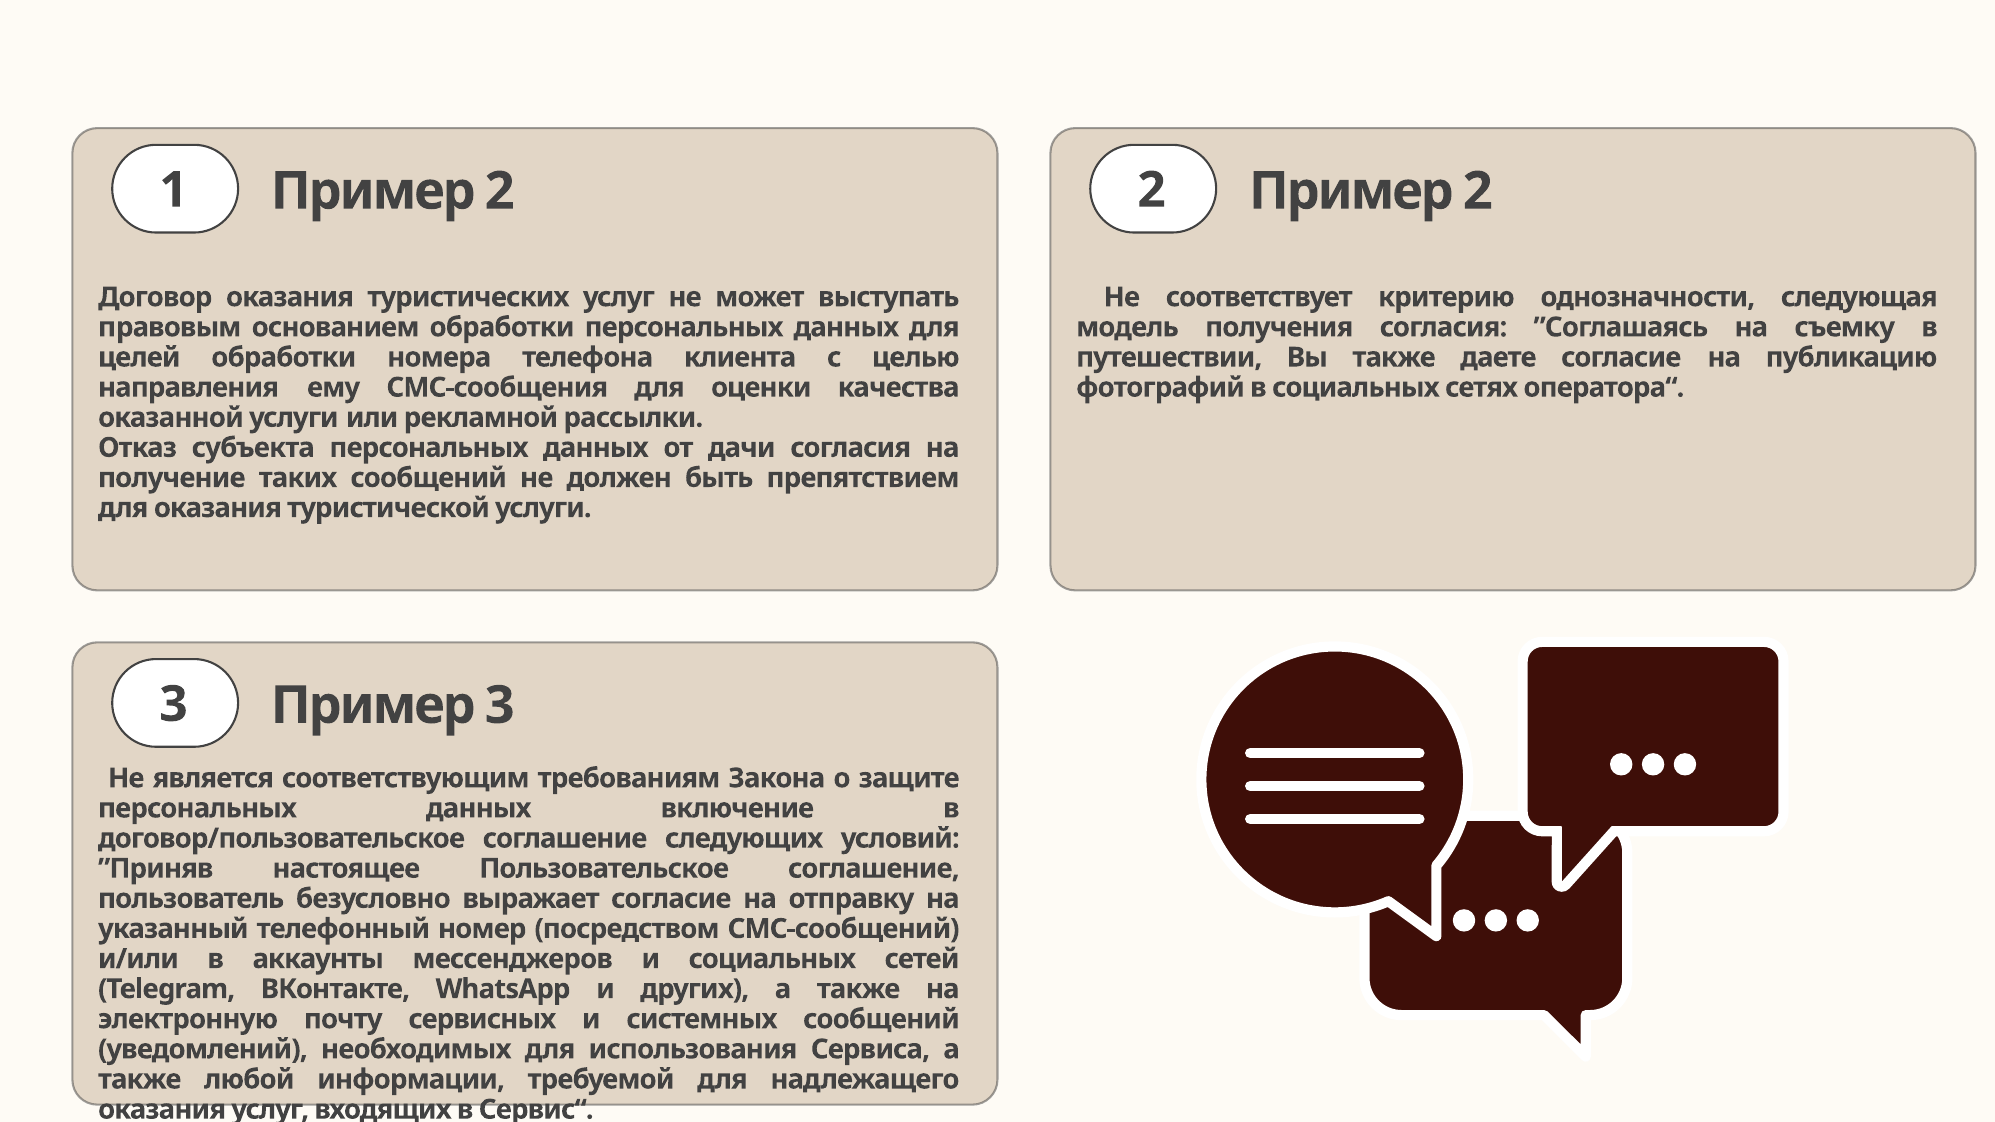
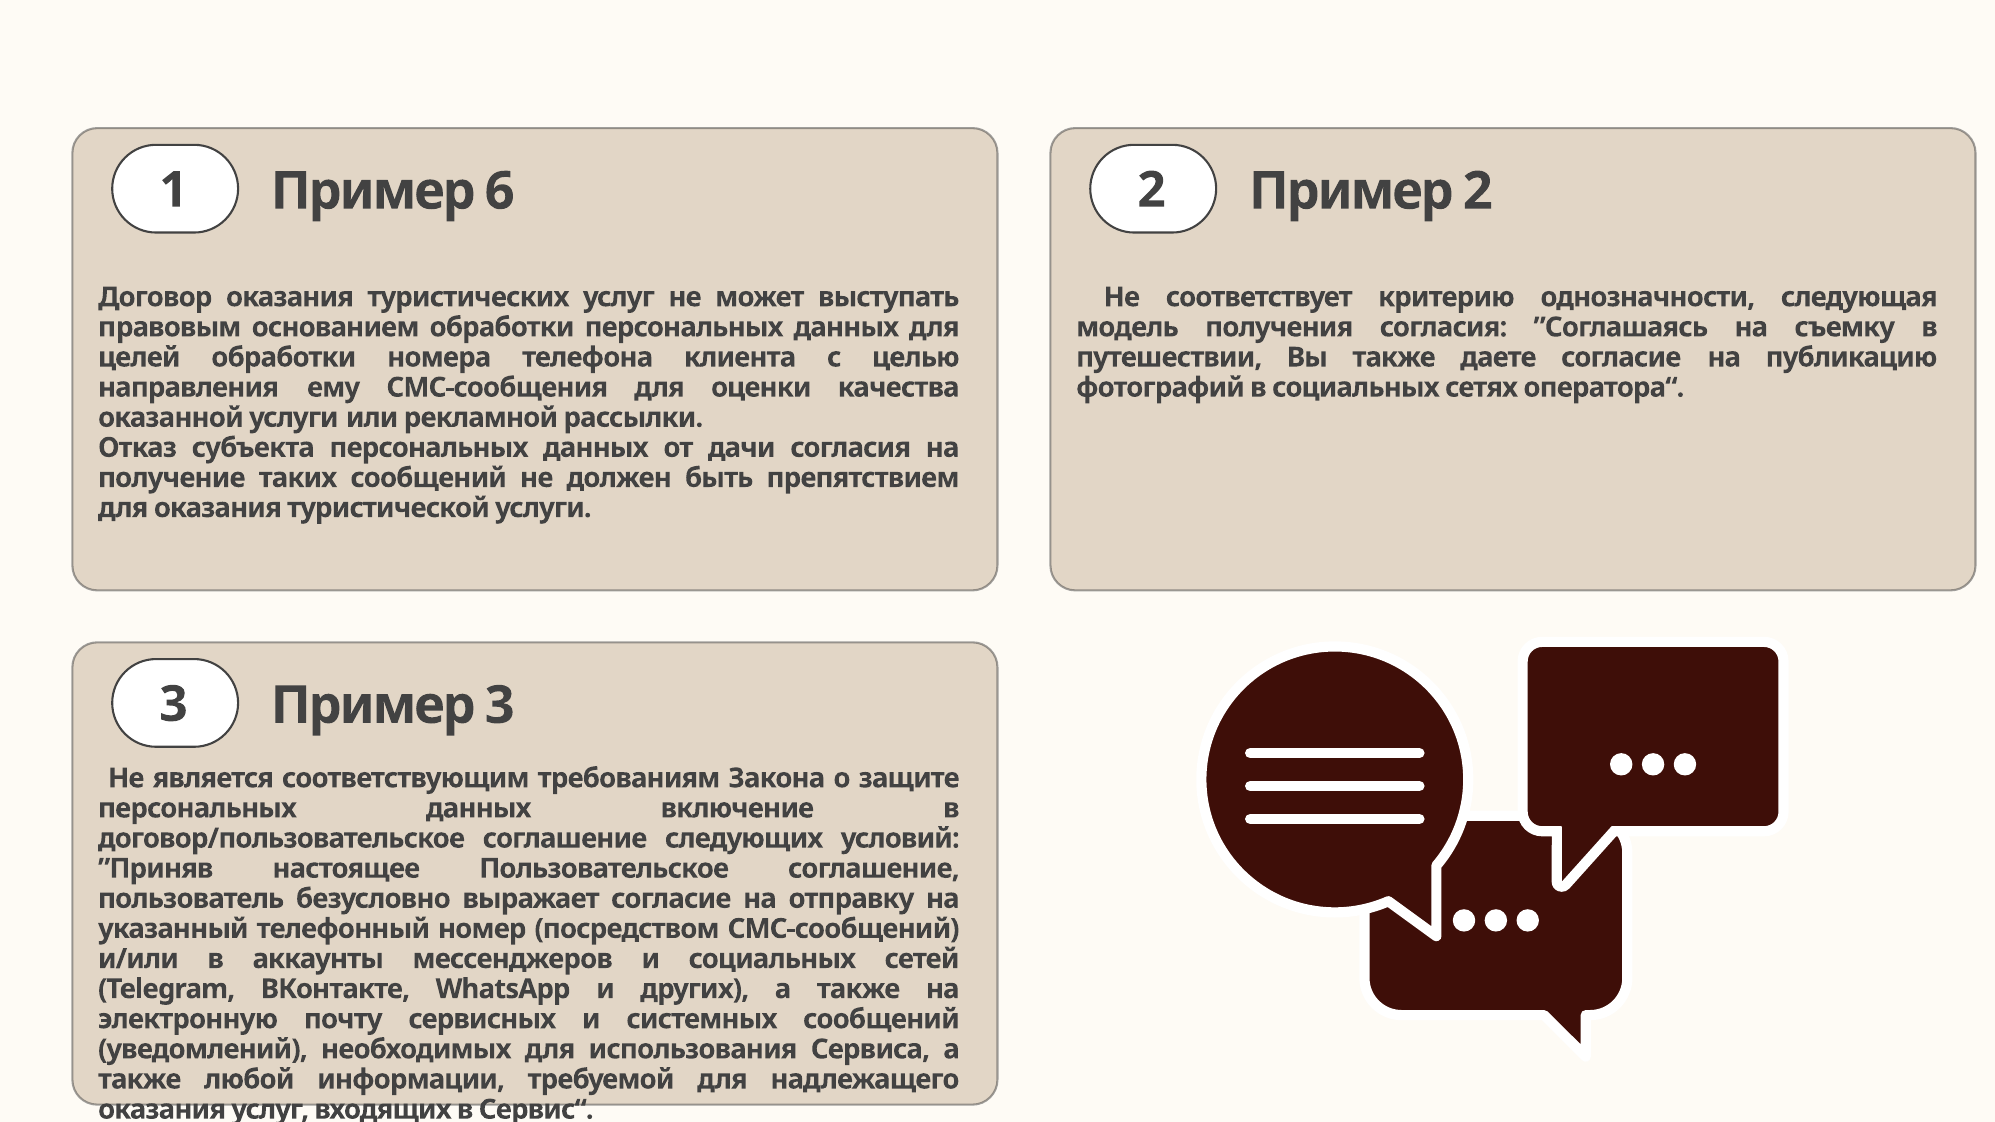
2: 2 -> 6 (500, 191)
